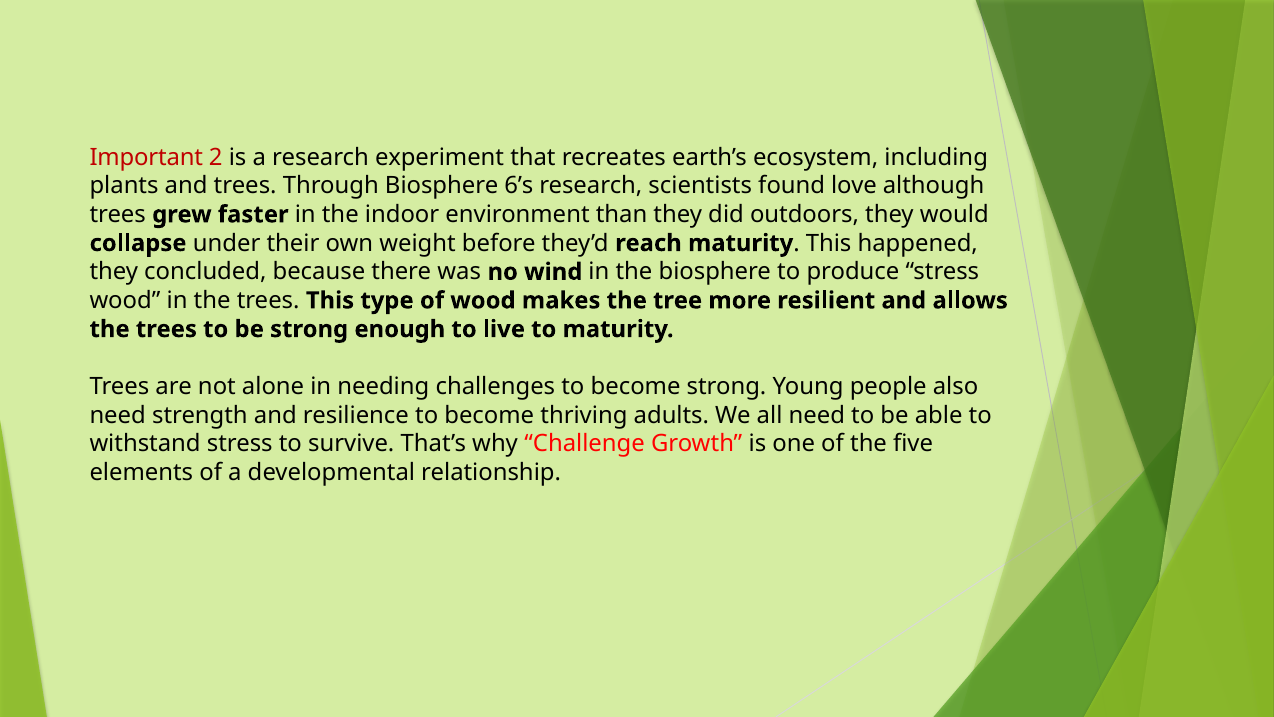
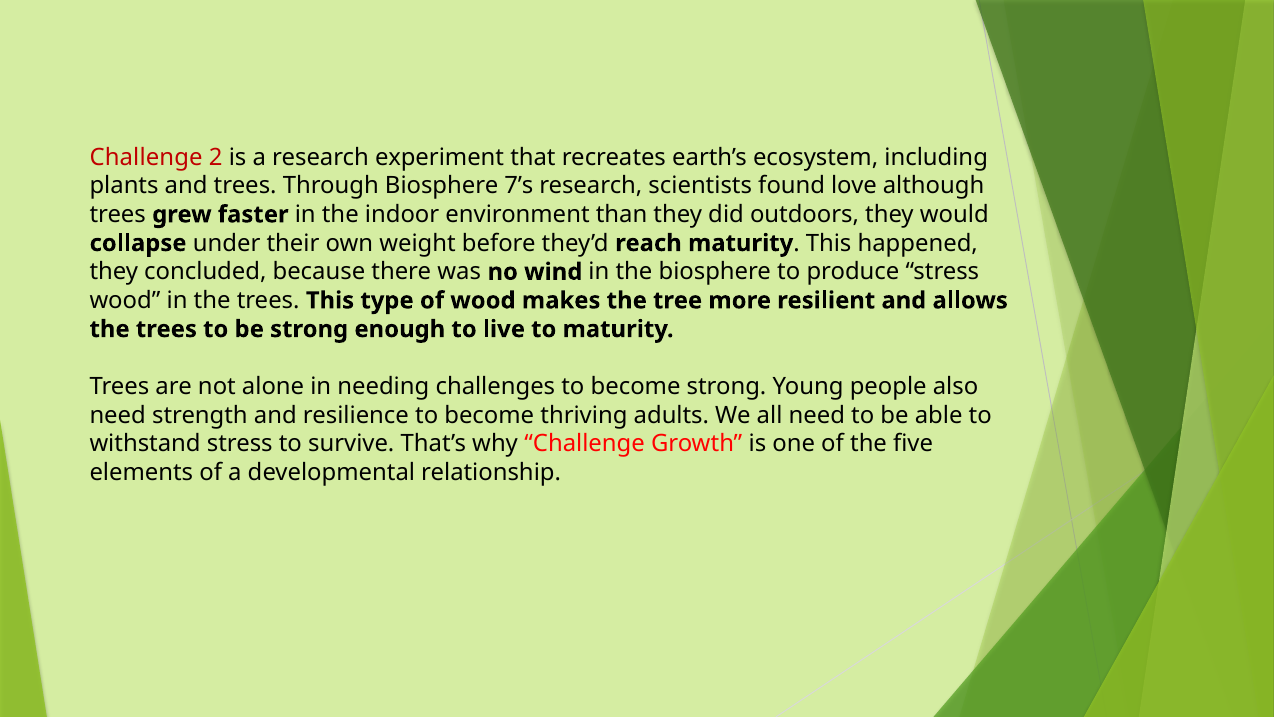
Important: Important -> Challenge (146, 157)
6’s: 6’s -> 7’s (519, 186)
